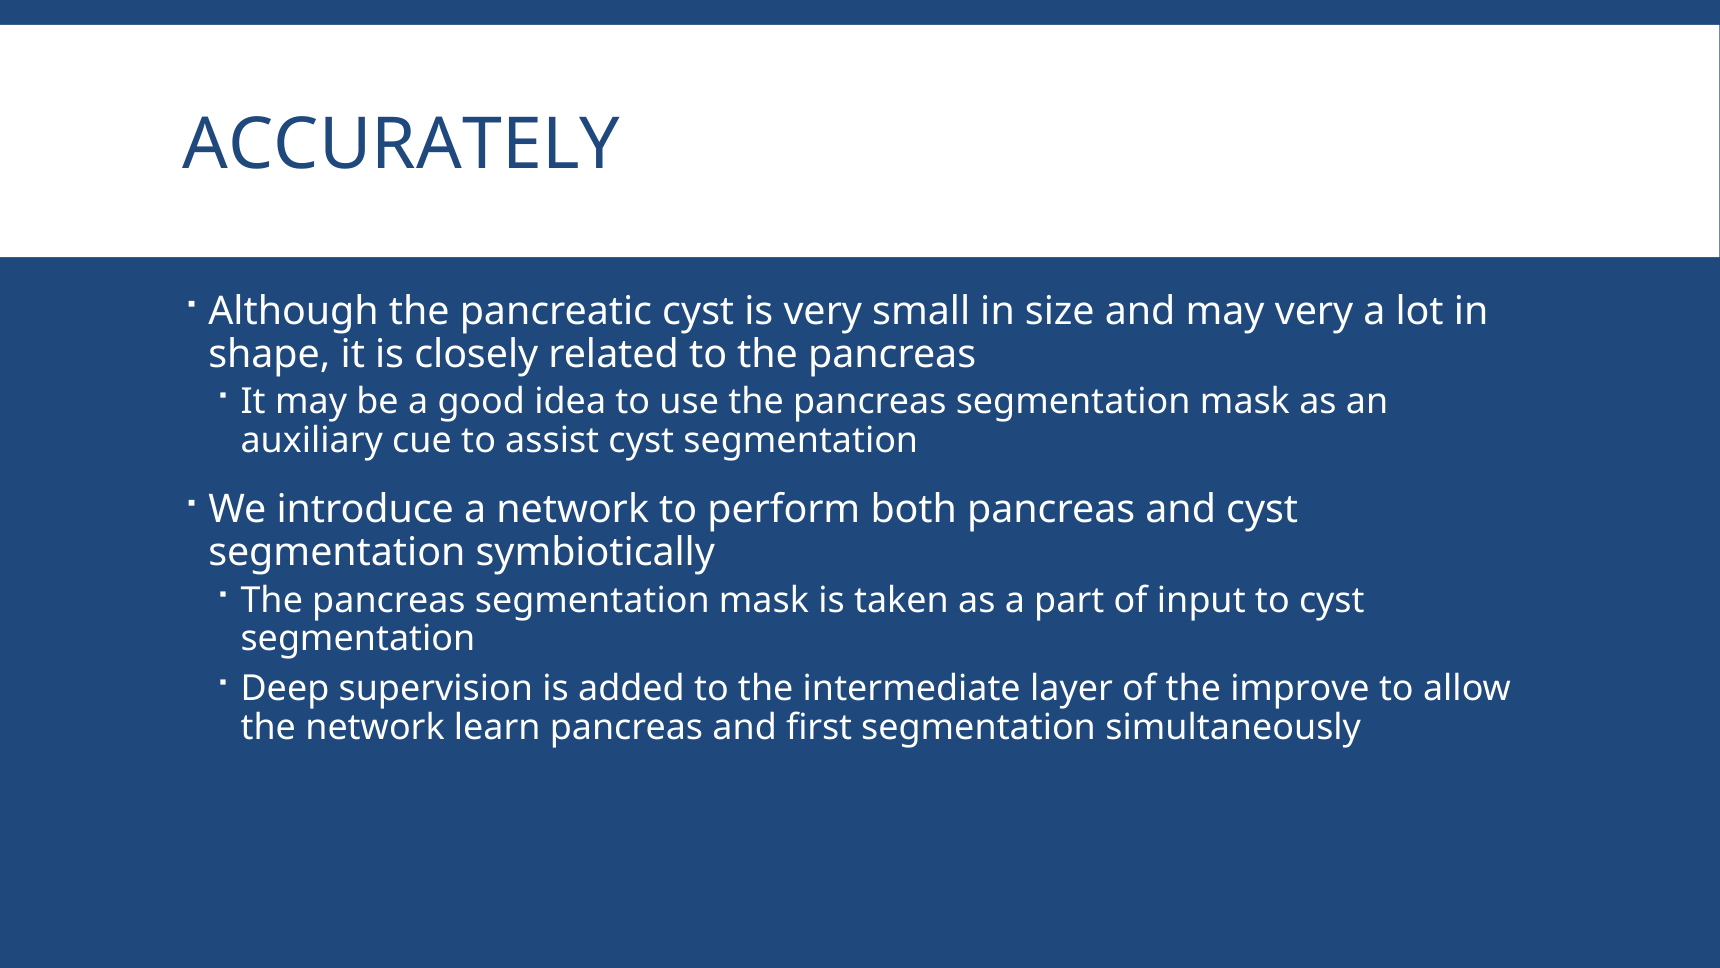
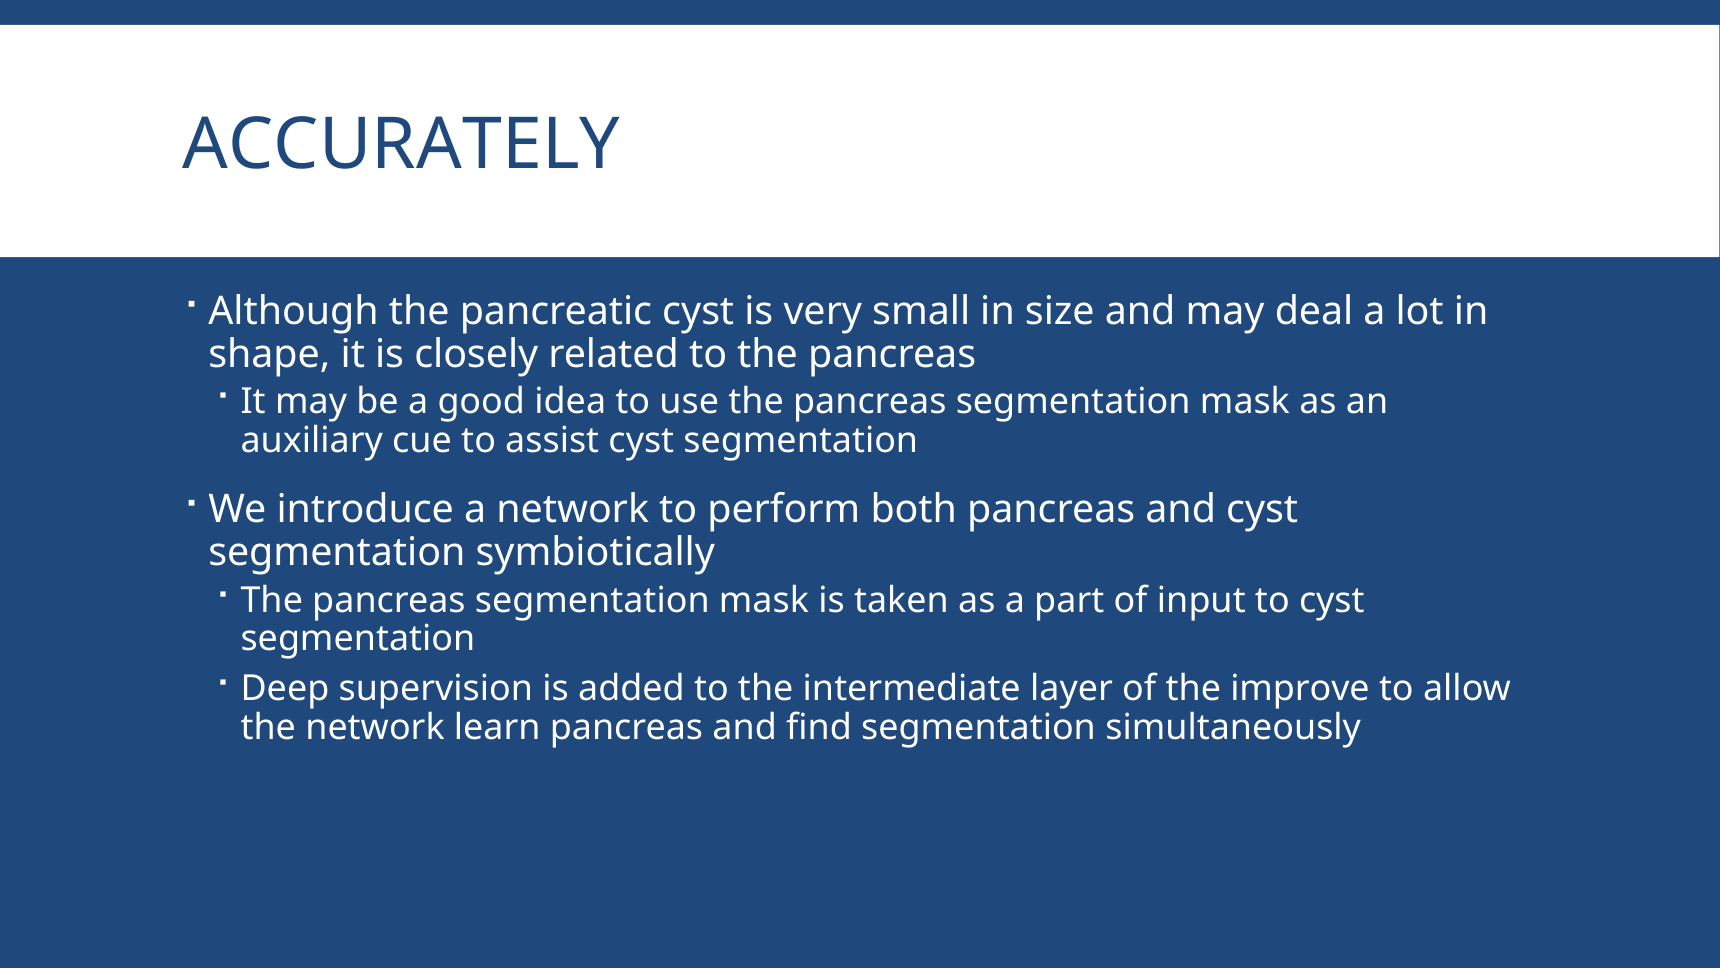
may very: very -> deal (1314, 311)
first: first -> find (819, 727)
